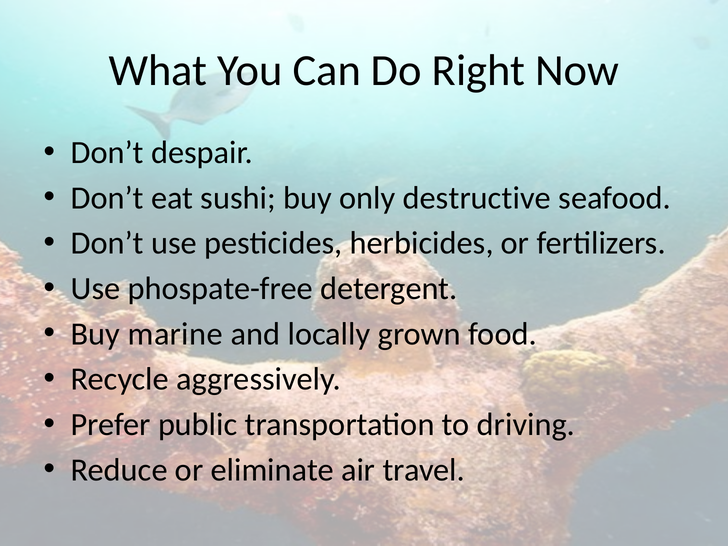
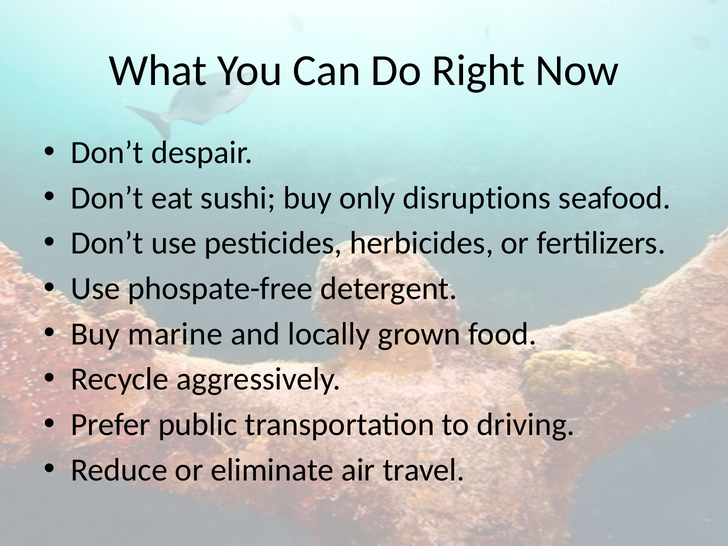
destructive: destructive -> disruptions (477, 198)
